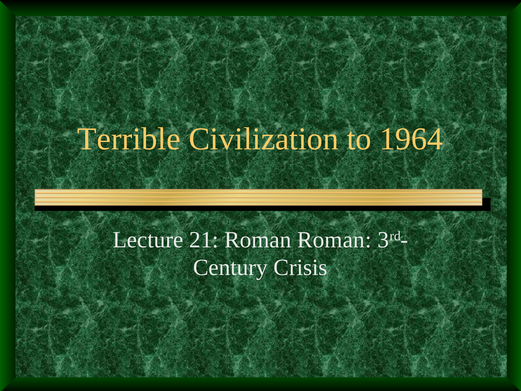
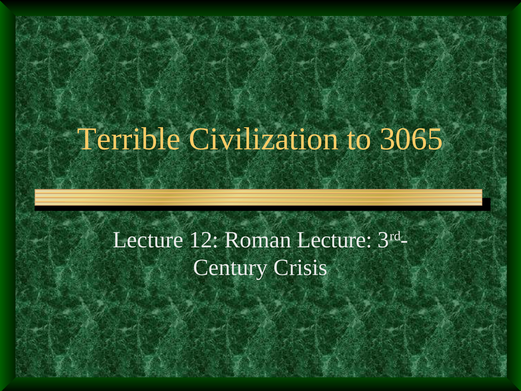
1964: 1964 -> 3065 (411, 139)
21: 21 -> 12 (204, 240)
Roman Roman: Roman -> Lecture (335, 240)
